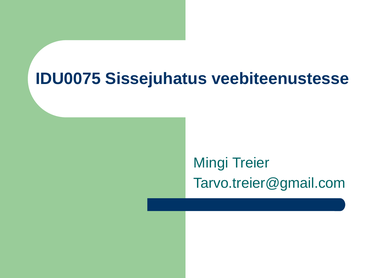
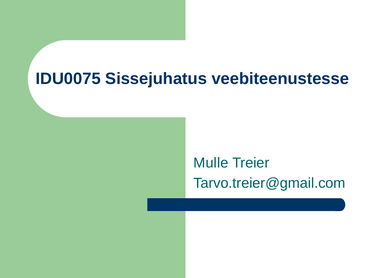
Mingi: Mingi -> Mulle (211, 163)
